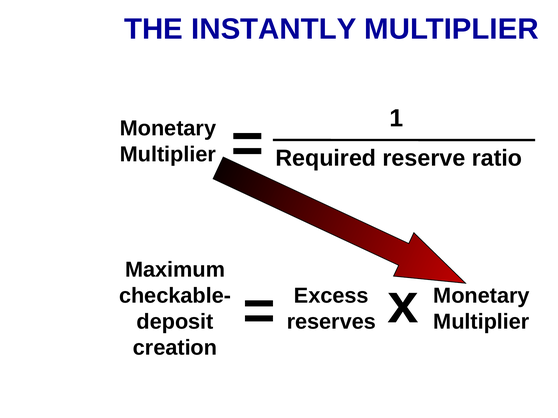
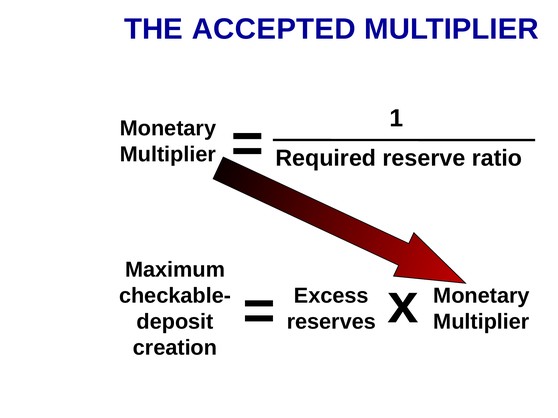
INSTANTLY: INSTANTLY -> ACCEPTED (274, 29)
